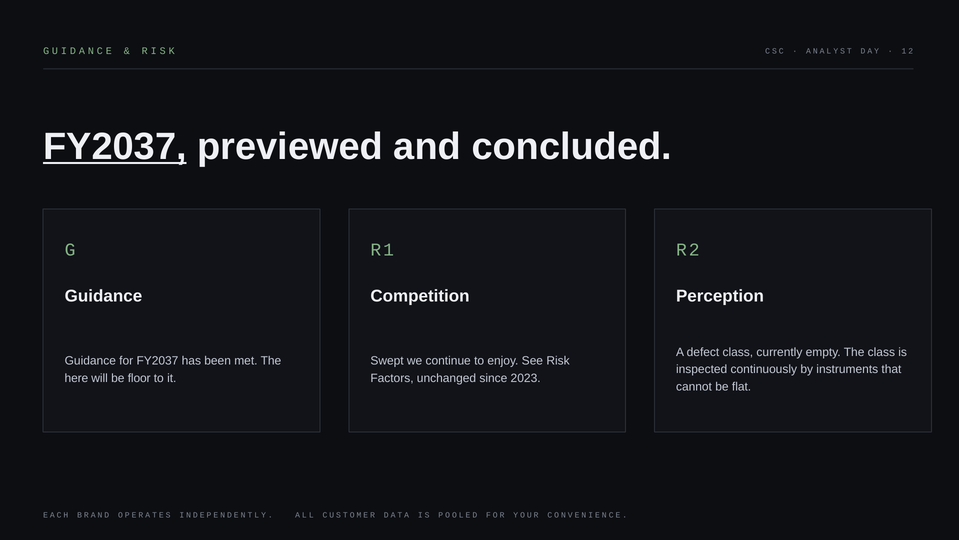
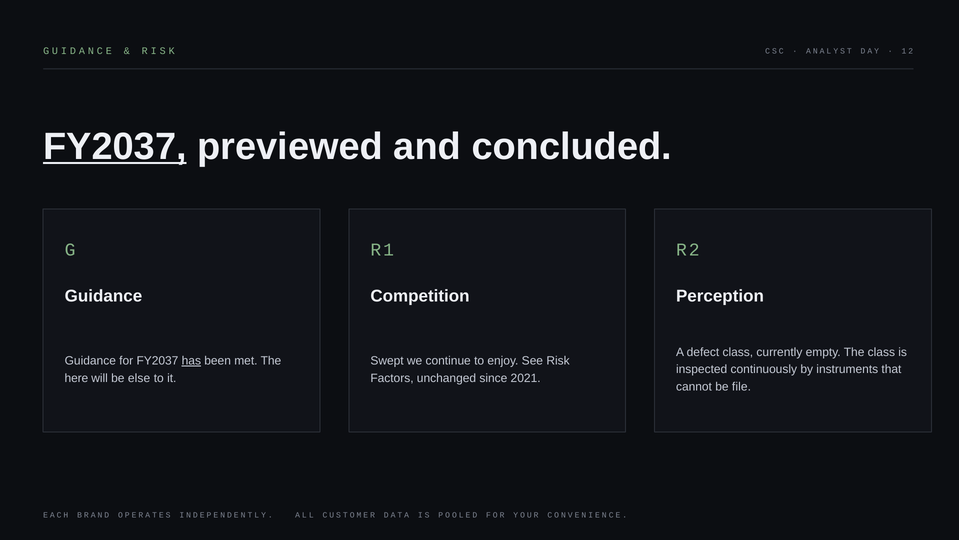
has underline: none -> present (191, 360)
floor: floor -> else (139, 378)
2023: 2023 -> 2021 (526, 378)
flat: flat -> file (741, 386)
